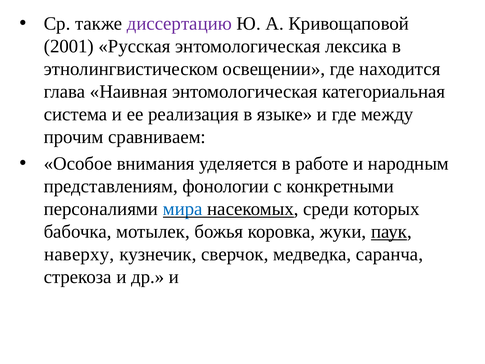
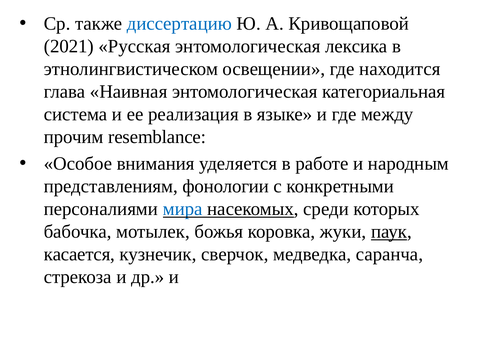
диссертацию colour: purple -> blue (179, 24)
2001: 2001 -> 2021 (69, 46)
сравниваем: сравниваем -> resemblance (157, 137)
наверху: наверху -> касается (79, 254)
